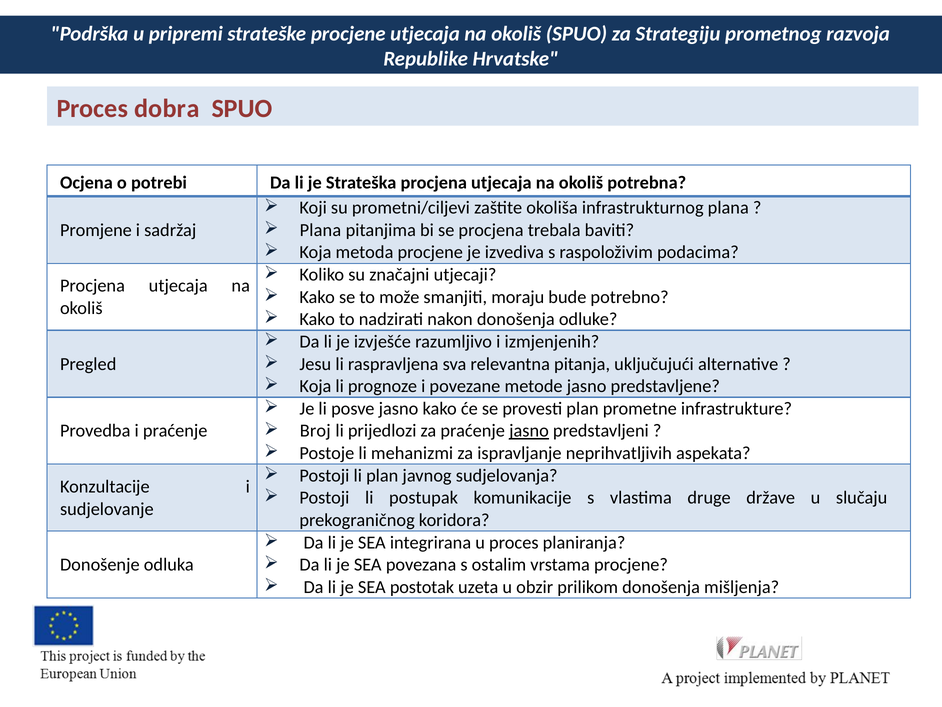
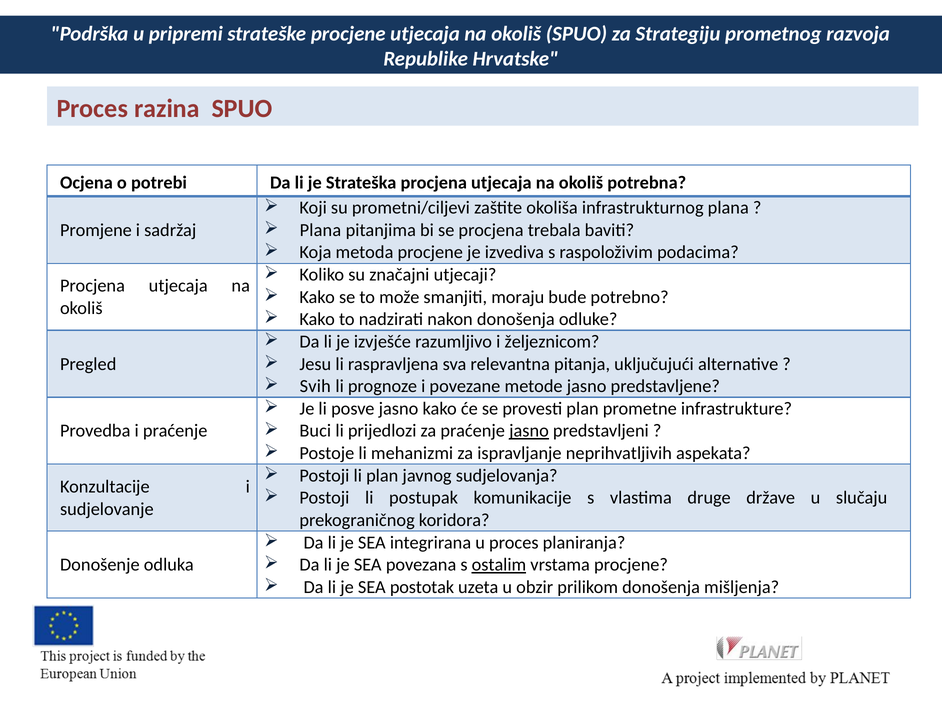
dobra: dobra -> razina (167, 109)
izmjenjenih: izmjenjenih -> željeznicom (552, 341)
Koja: Koja -> Svih (315, 386)
Broj: Broj -> Buci (315, 431)
ostalim underline: none -> present (499, 564)
